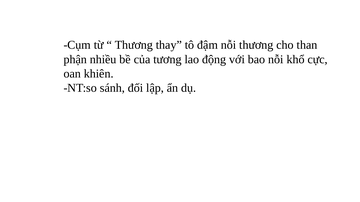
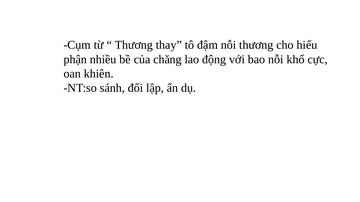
than: than -> hiếu (307, 45)
tương: tương -> chăng (168, 59)
